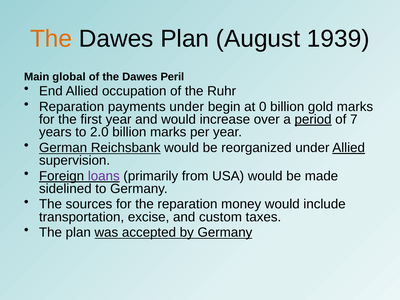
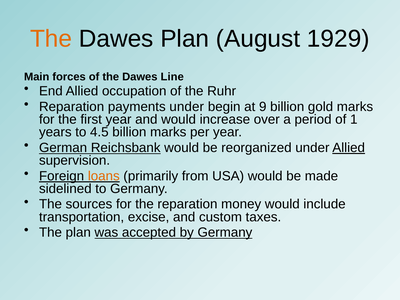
1939: 1939 -> 1929 (338, 39)
global: global -> forces (69, 77)
Peril: Peril -> Line (172, 77)
0: 0 -> 9 (263, 107)
period underline: present -> none (313, 119)
7: 7 -> 1 (354, 119)
2.0: 2.0 -> 4.5 (99, 132)
loans colour: purple -> orange (104, 176)
